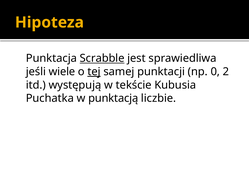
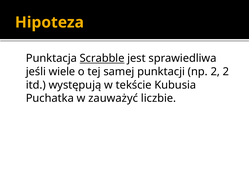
tej underline: present -> none (94, 72)
np 0: 0 -> 2 (215, 72)
punktacją: punktacją -> zauważyć (113, 98)
